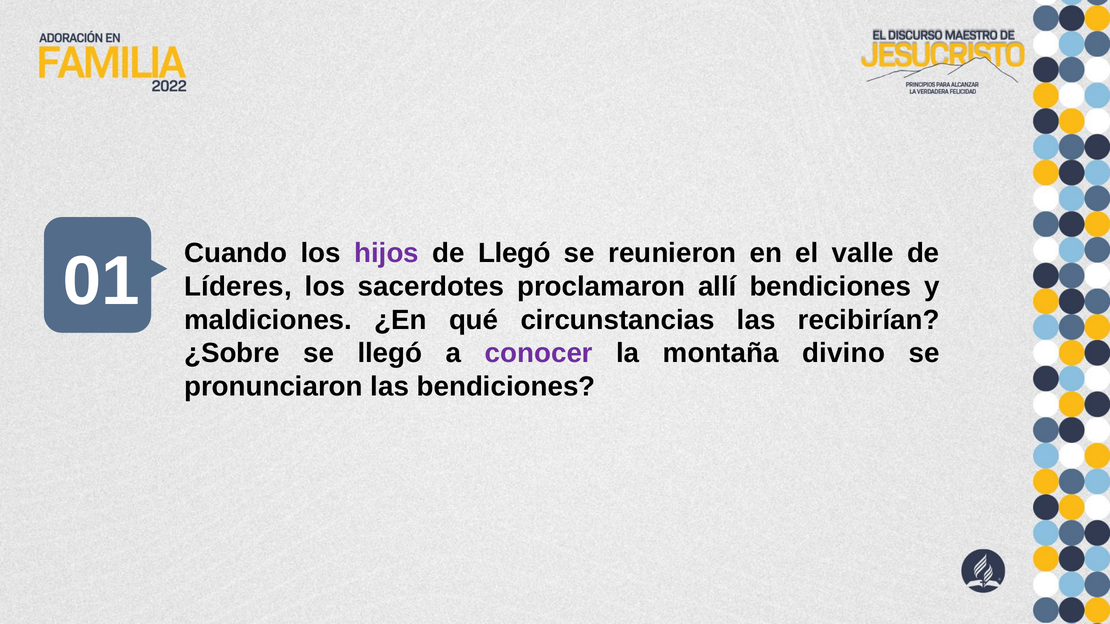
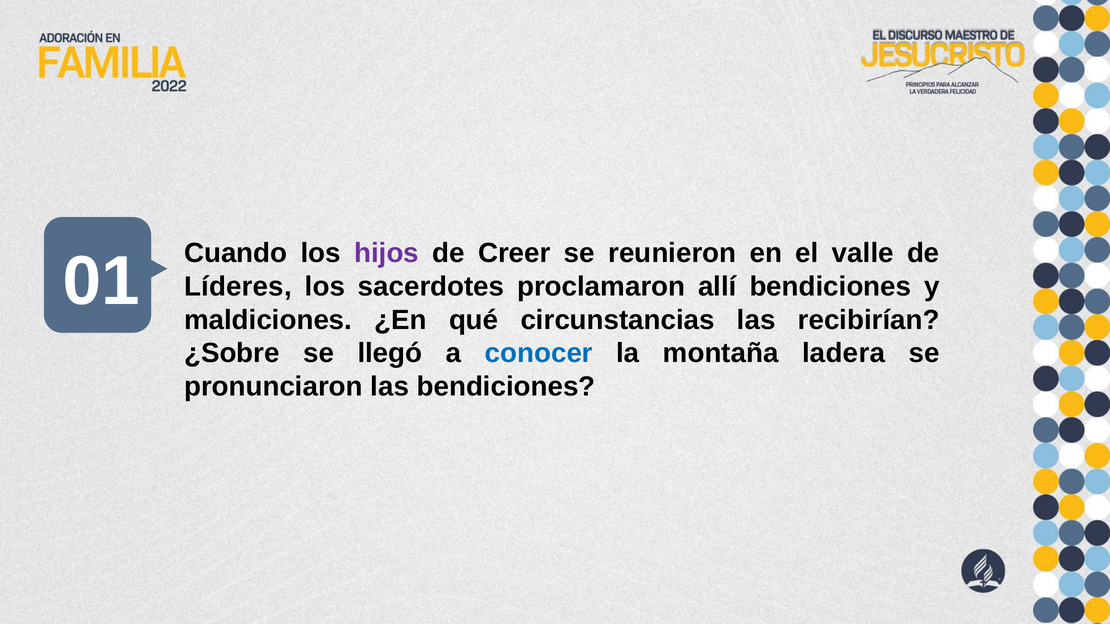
de Llegó: Llegó -> Creer (514, 253)
conocer colour: purple -> blue (539, 353)
divino: divino -> ladera (844, 353)
